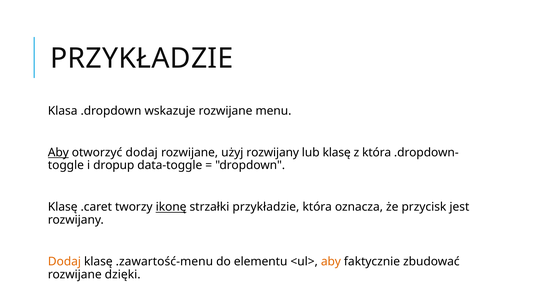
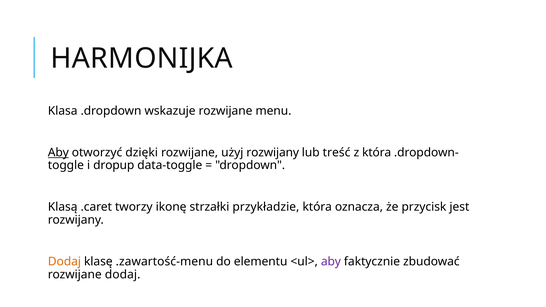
PRZYKŁADZIE: PRZYKŁADZIE -> HARMONIJKA (142, 59)
otworzyć dodaj: dodaj -> dzięki (142, 153)
lub klasę: klasę -> treść (337, 153)
Klasę: Klasę -> Klasą (63, 207)
ikonę underline: present -> none (171, 207)
aby colour: orange -> purple (331, 262)
rozwijane dzięki: dzięki -> dodaj (123, 275)
